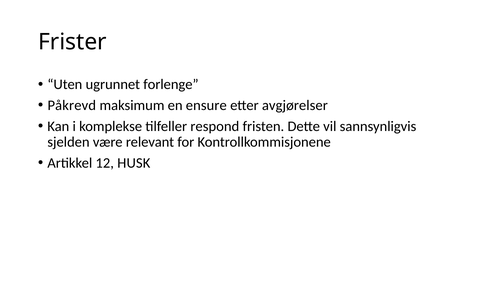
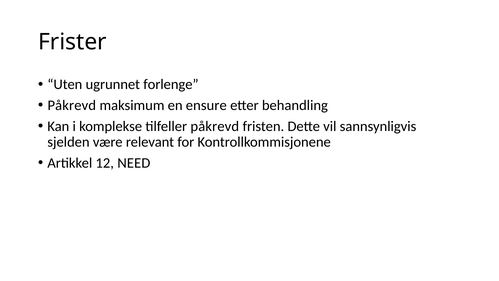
avgjørelser: avgjørelser -> behandling (295, 105)
tilfeller respond: respond -> påkrevd (215, 126)
HUSK: HUSK -> NEED (134, 163)
